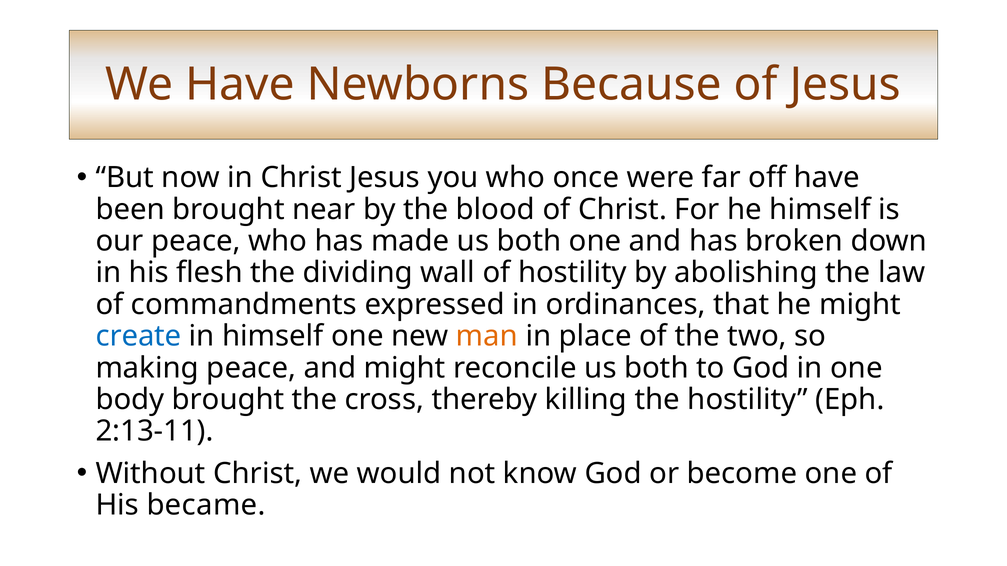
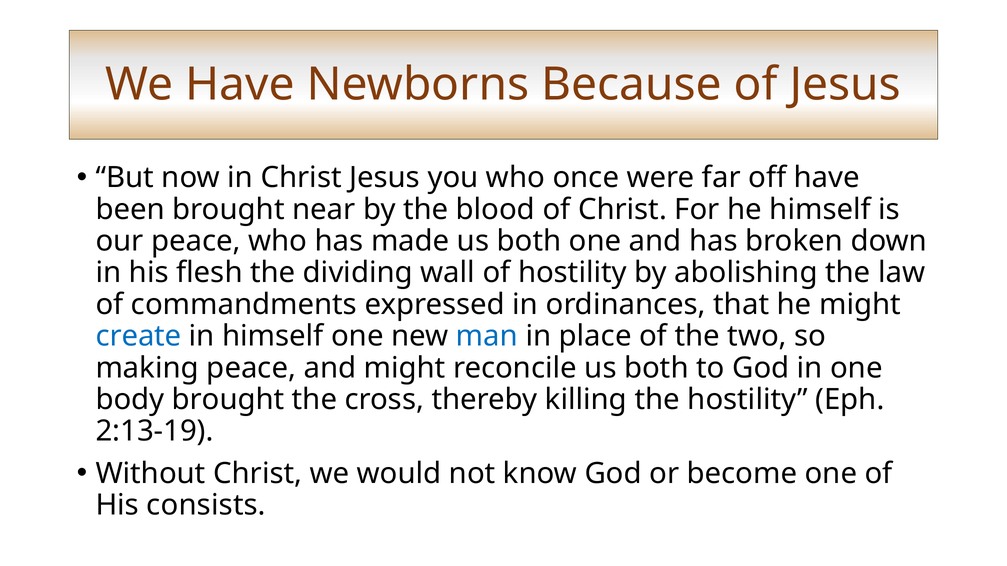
man colour: orange -> blue (487, 336)
2:13-11: 2:13-11 -> 2:13-19 (155, 432)
became: became -> consists (206, 506)
